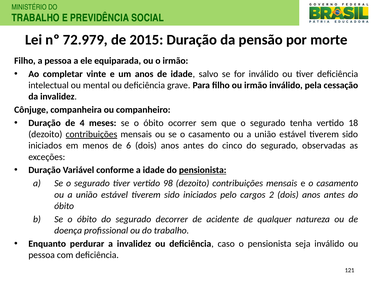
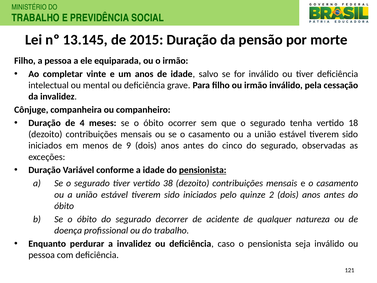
72.979: 72.979 -> 13.145 (85, 40)
contribuições underline: present -> none (91, 134)
6: 6 -> 9 (129, 145)
98: 98 -> 38 (168, 183)
cargos: cargos -> quinze (253, 194)
